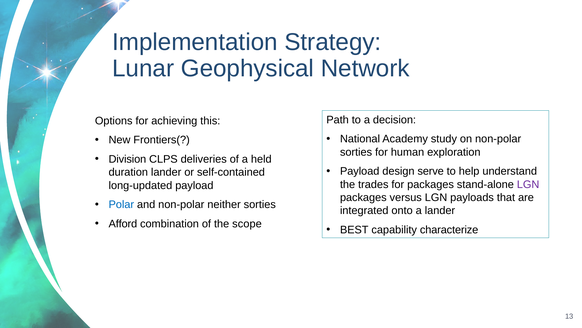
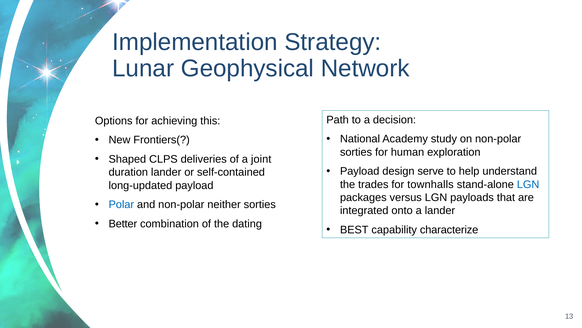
Division: Division -> Shaped (127, 159)
held: held -> joint (261, 159)
for packages: packages -> townhalls (430, 184)
LGN colour: purple -> blue (528, 184)
Afford: Afford -> Better (123, 223)
scope: scope -> dating (247, 223)
